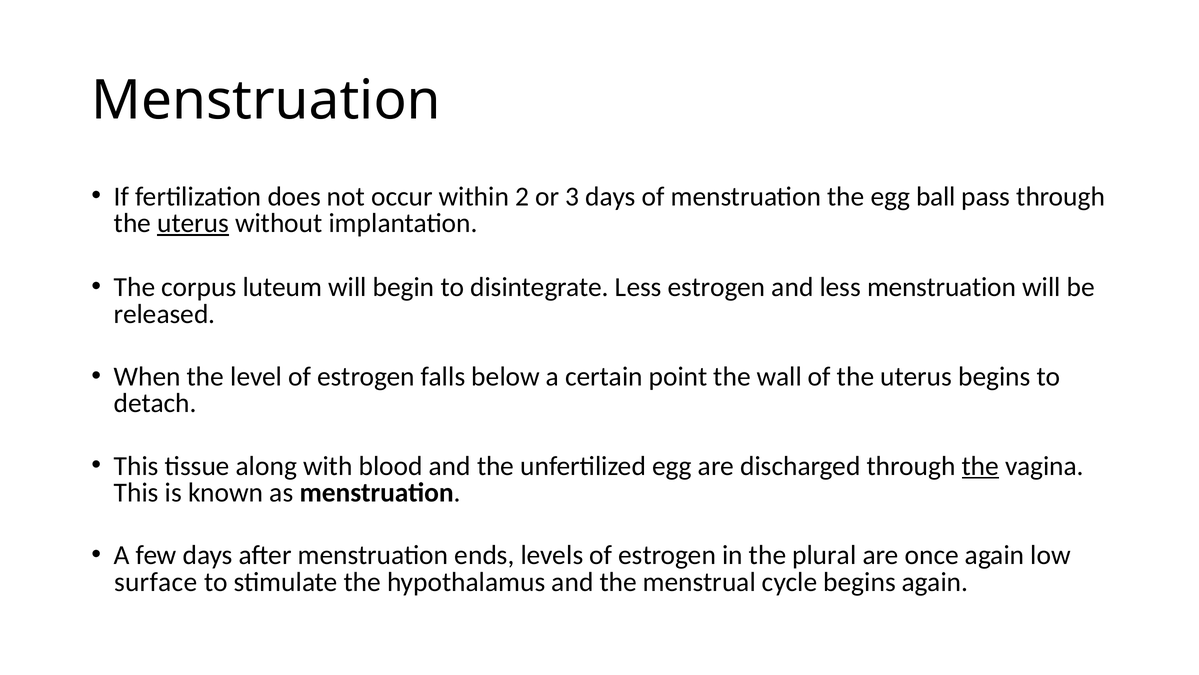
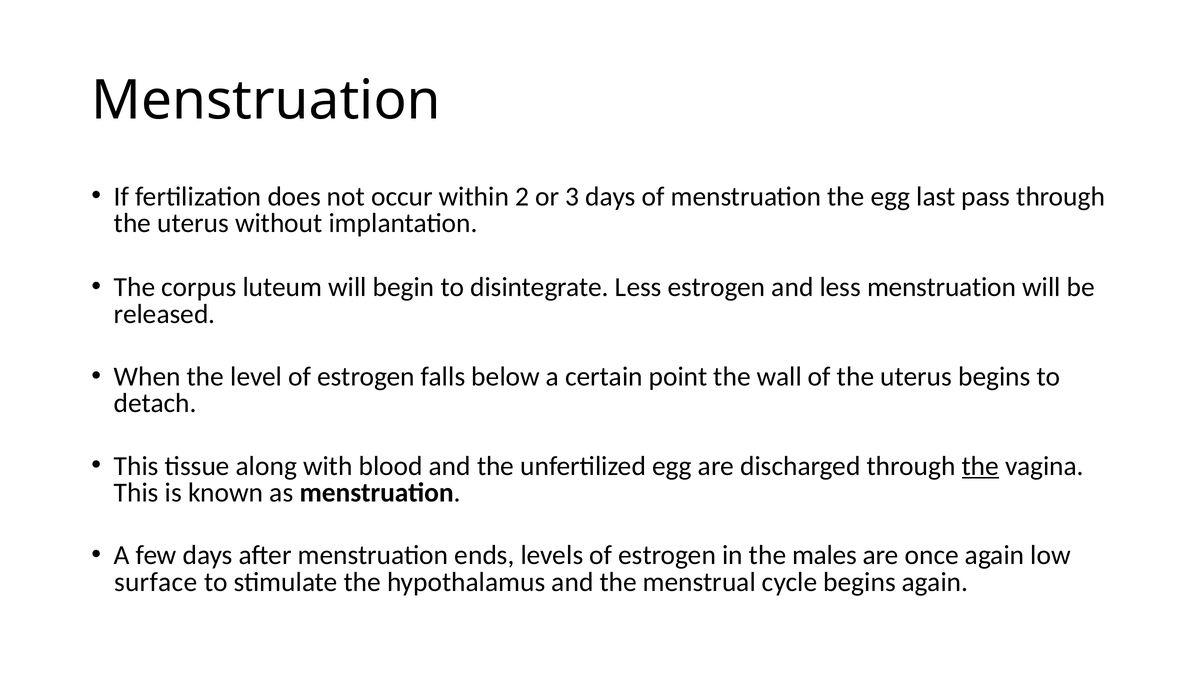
ball: ball -> last (936, 196)
uterus underline: present -> none (193, 223)
plural: plural -> males (824, 555)
